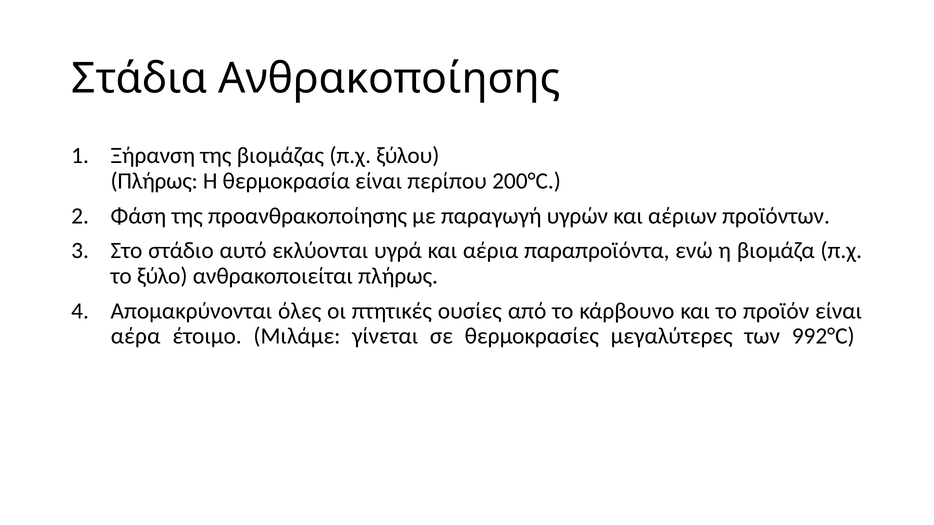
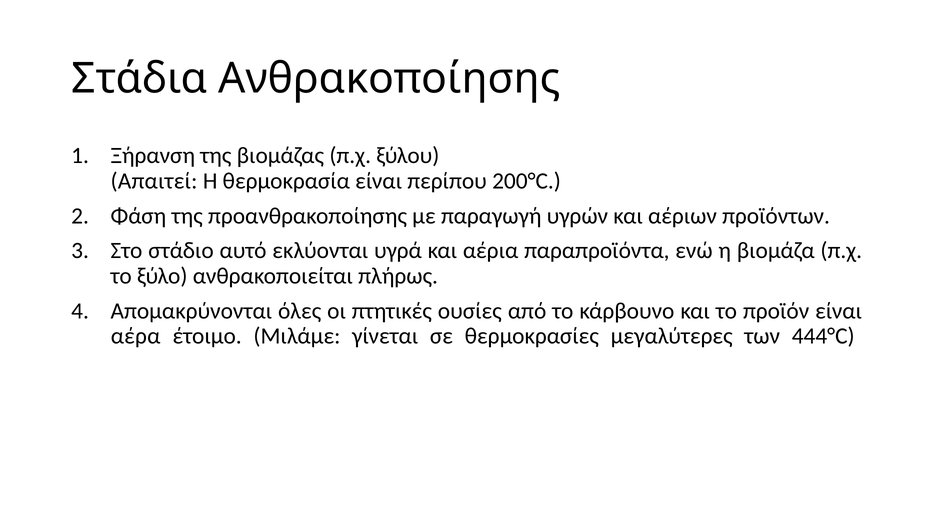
Πλήρως: Πλήρως -> Απαιτεί (154, 181)
992°C: 992°C -> 444°C (823, 336)
